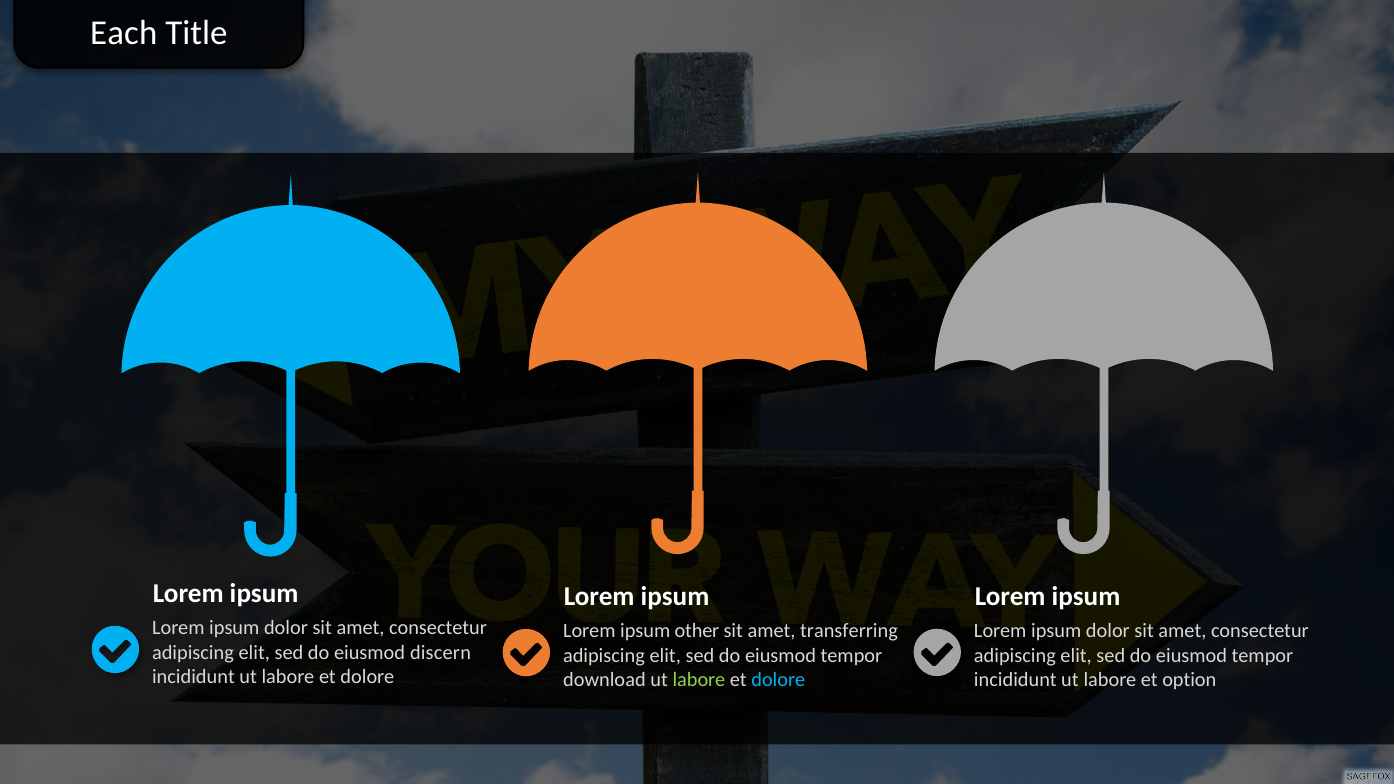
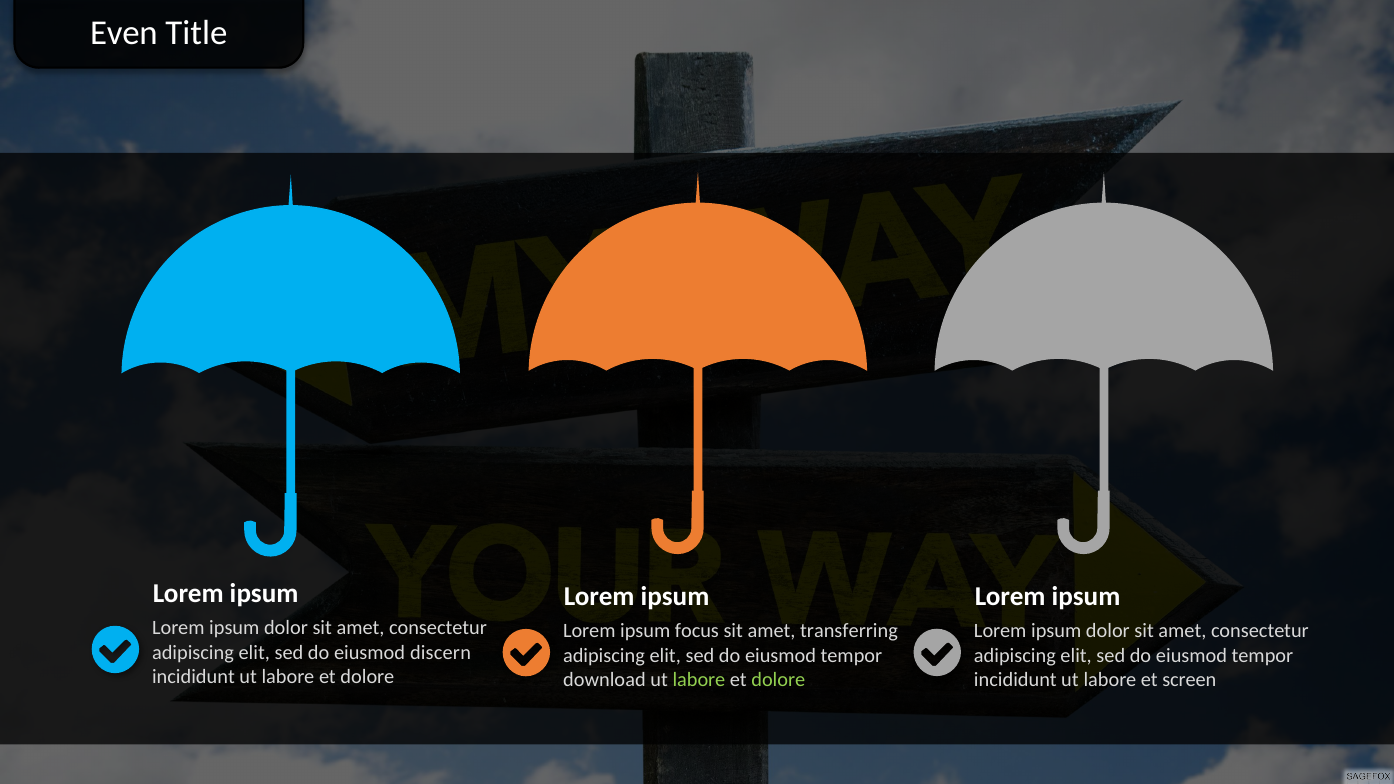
Each: Each -> Even (124, 33)
other: other -> focus (697, 631)
option: option -> screen (1189, 680)
dolore colour: light blue -> light green (778, 680)
